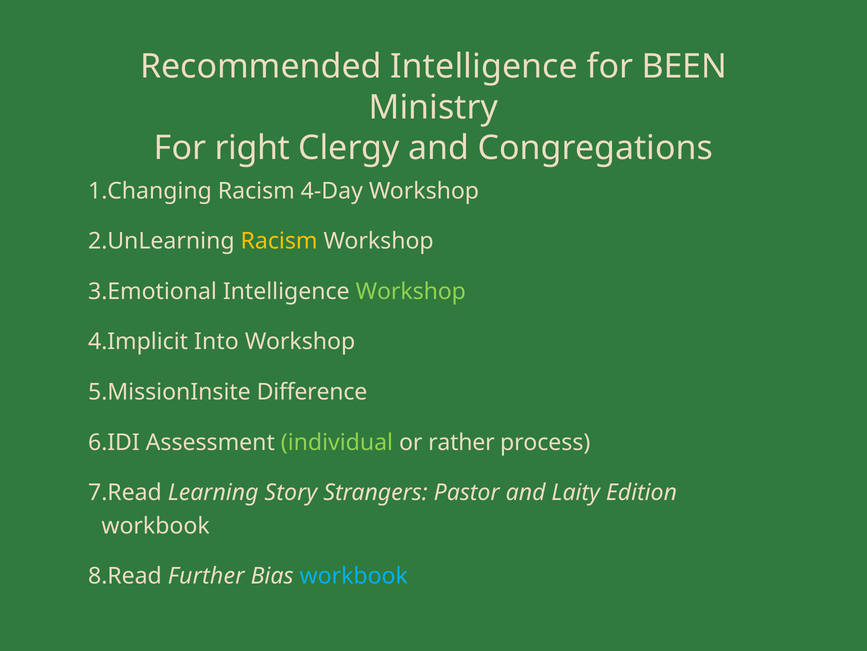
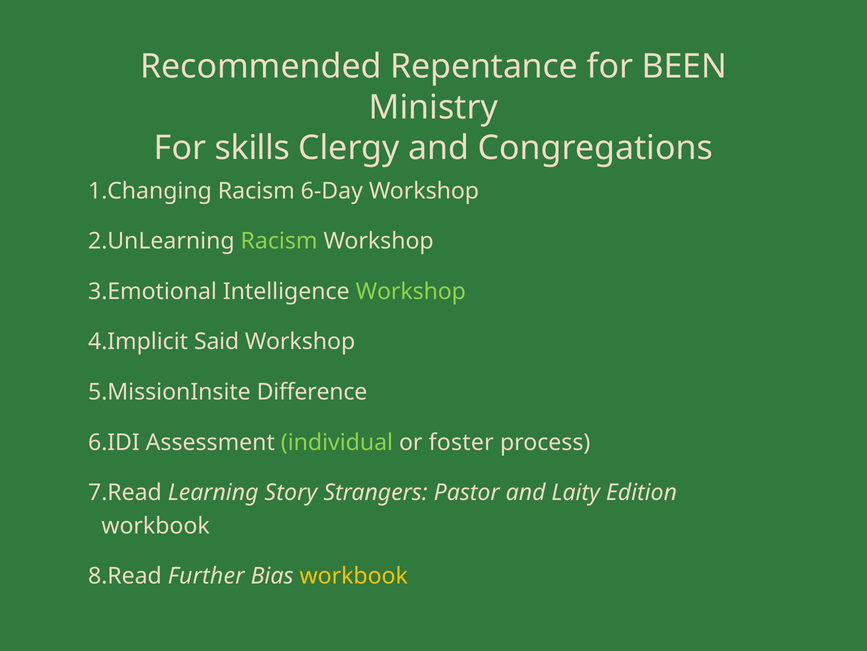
Recommended Intelligence: Intelligence -> Repentance (484, 67)
right: right -> skills (252, 148)
4-Day: 4-Day -> 6-Day (332, 191)
Racism colour: yellow -> light green (279, 241)
Into: Into -> Said (217, 341)
rather: rather -> foster (461, 442)
workbook colour: light blue -> yellow (354, 576)
